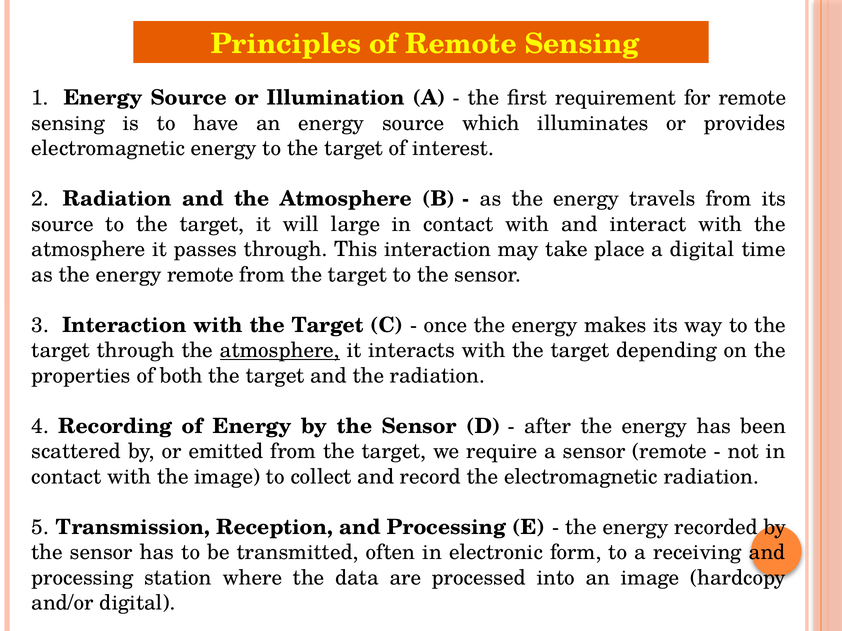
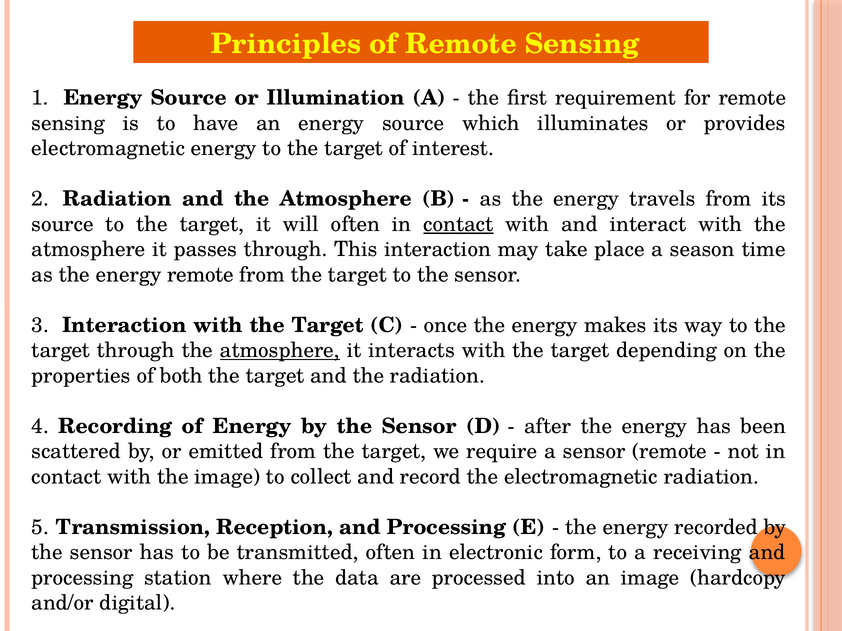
will large: large -> often (356, 224)
contact underline: none -> present (458, 224)
a digital: digital -> season (702, 250)
